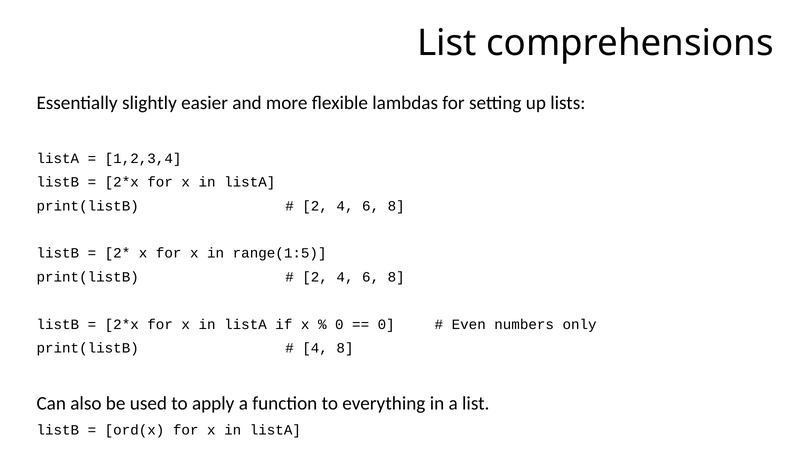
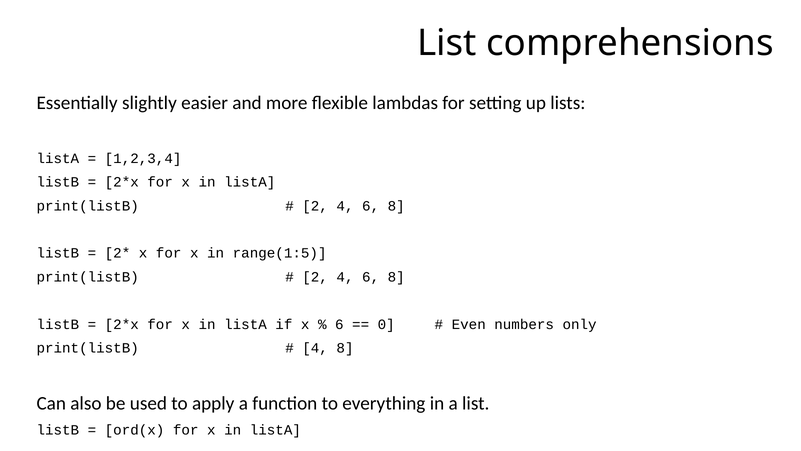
0: 0 -> 6 (339, 324)
